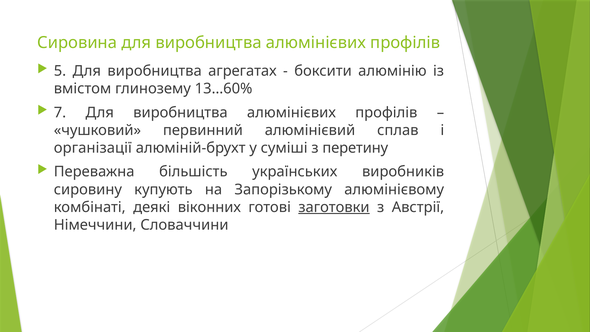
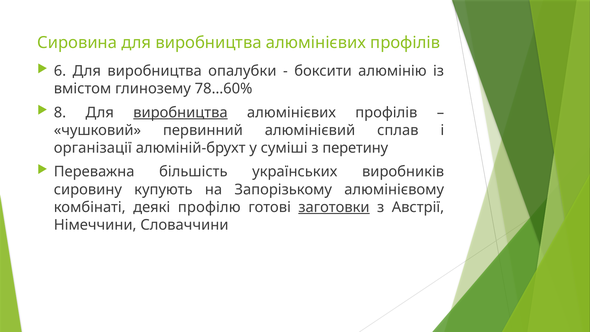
5: 5 -> 6 (60, 71)
агрегатах: агрегатах -> опалубки (242, 71)
13…60%: 13…60% -> 78…60% (224, 89)
7: 7 -> 8 (60, 112)
виробництва underline: none -> present (180, 112)
віконних: віконних -> профілю (209, 207)
